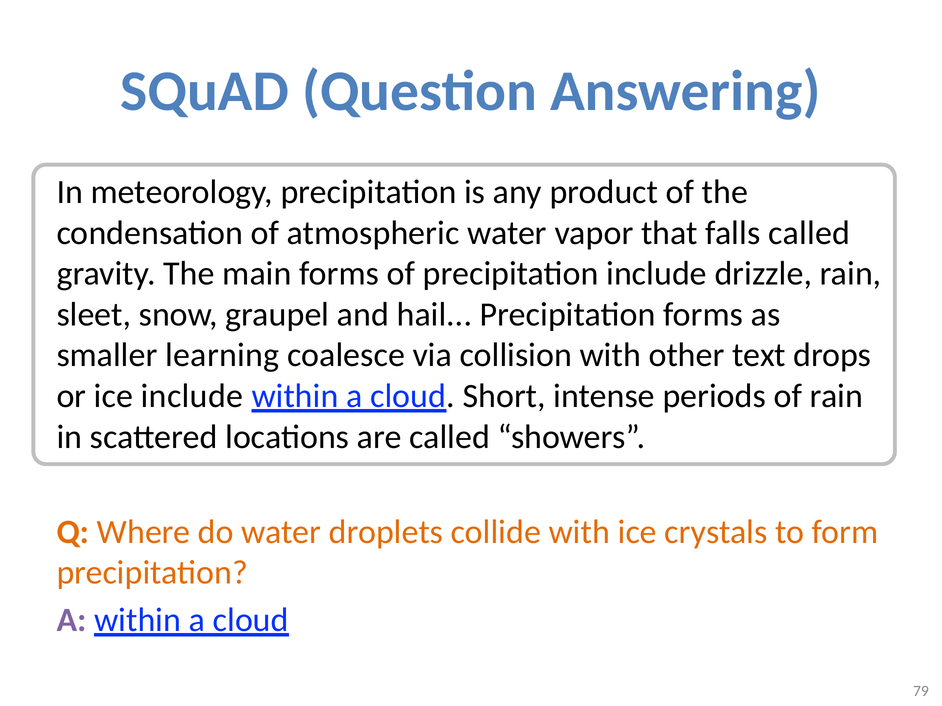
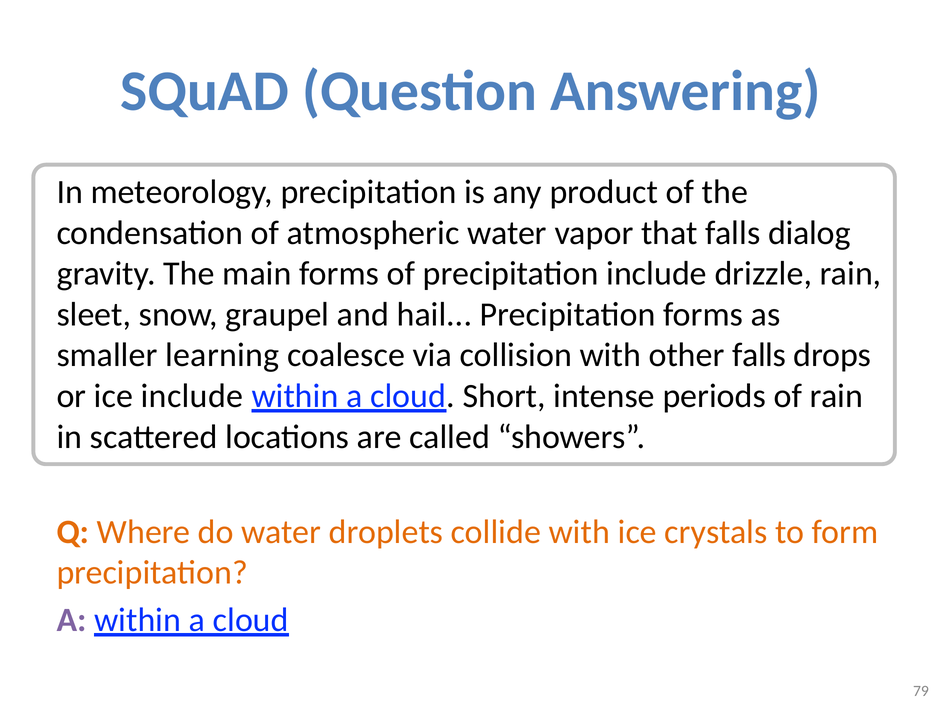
falls called: called -> dialog (809, 233)
other text: text -> falls (759, 356)
